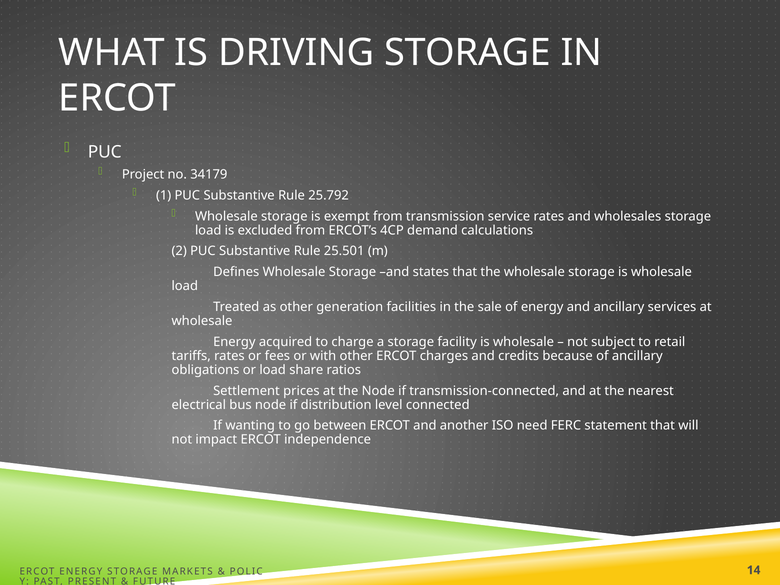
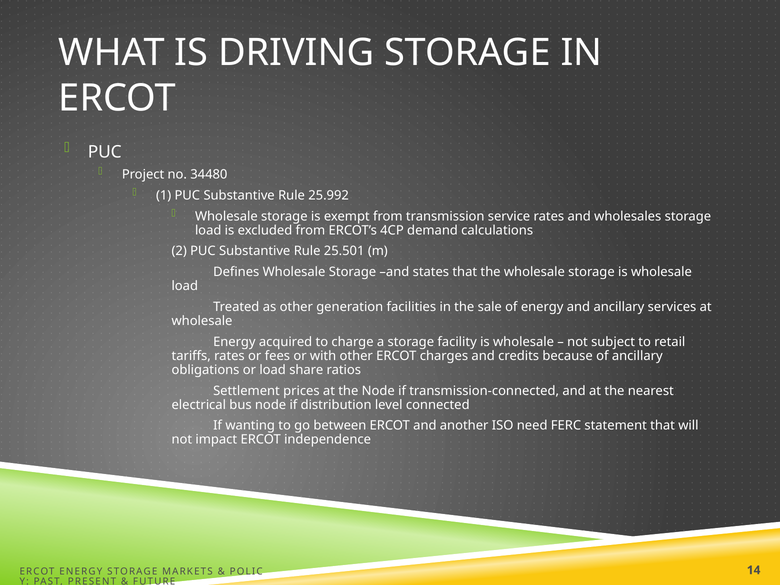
34179: 34179 -> 34480 (209, 175)
25.792: 25.792 -> 25.992 (329, 195)
